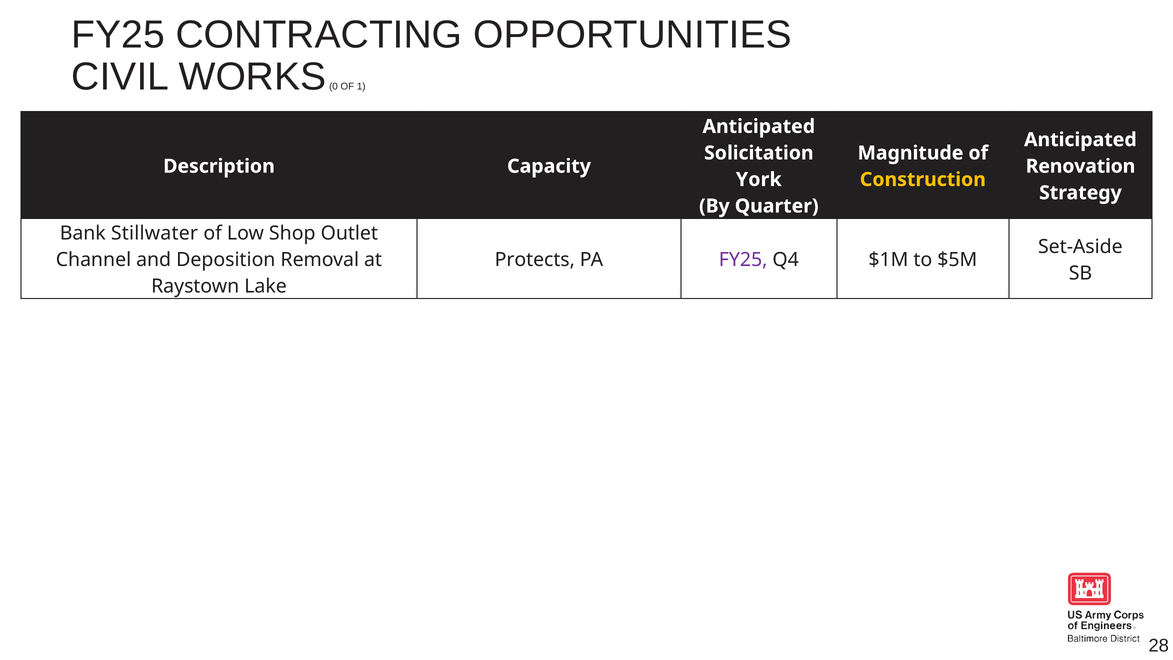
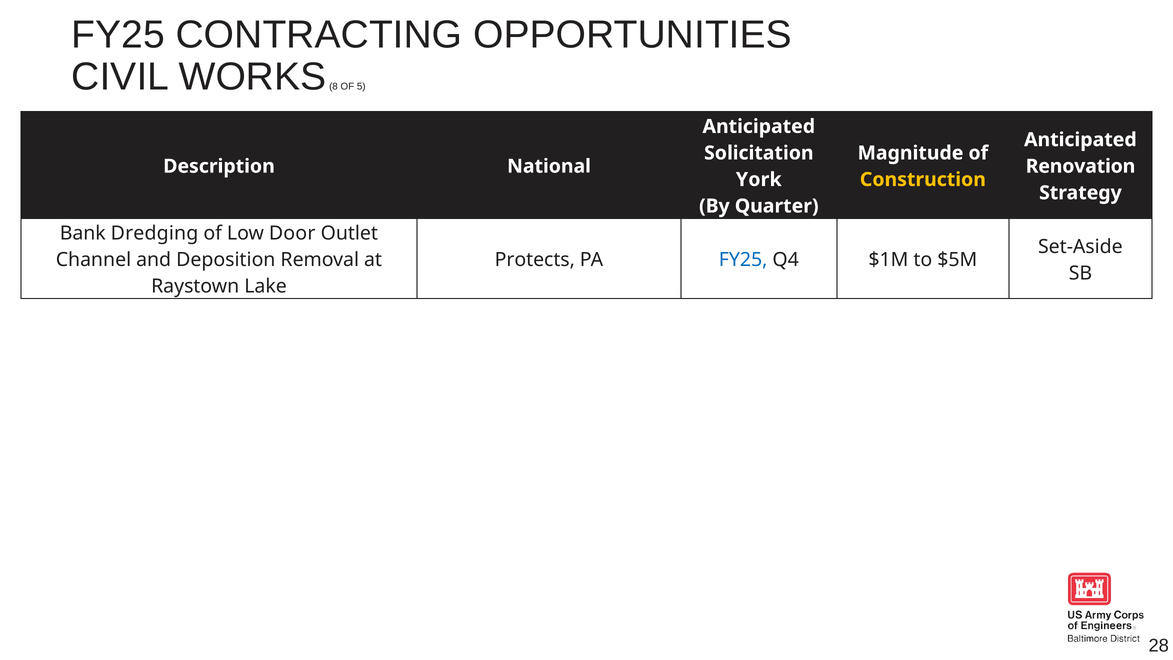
0: 0 -> 8 (333, 87)
1: 1 -> 5 (361, 87)
Capacity: Capacity -> National (549, 166)
Stillwater: Stillwater -> Dredging (155, 233)
Shop: Shop -> Door (292, 233)
FY25 colour: purple -> blue (743, 260)
